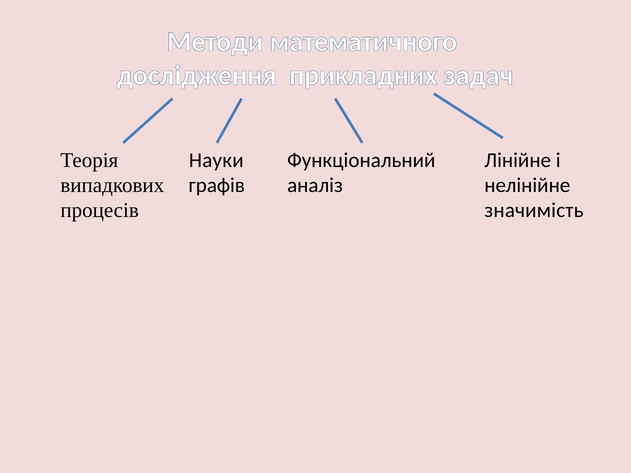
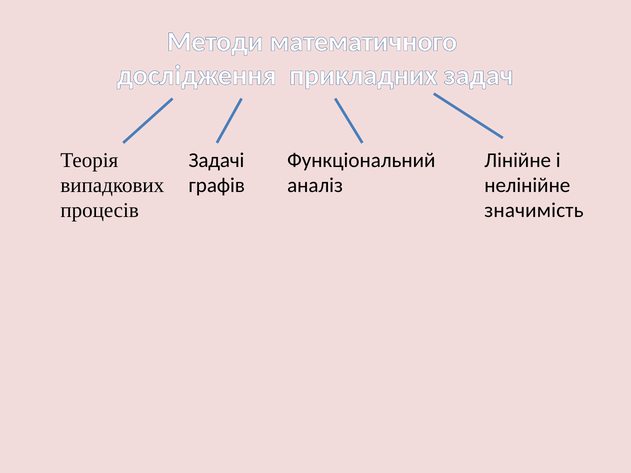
Науки: Науки -> Задачі (216, 160)
